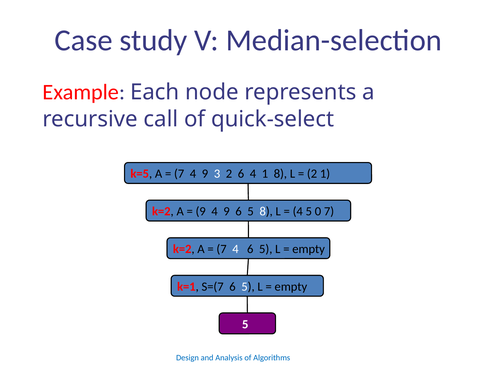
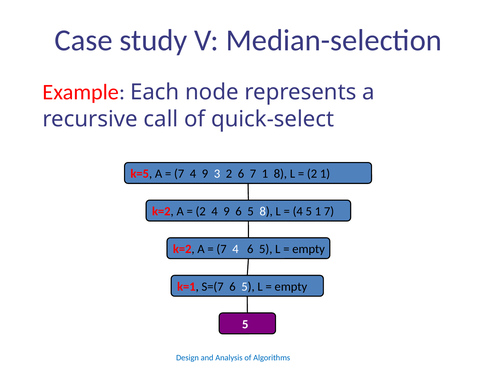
6 4: 4 -> 7 (253, 174)
9: 9 -> 2 (201, 211)
5 0: 0 -> 1 (318, 211)
